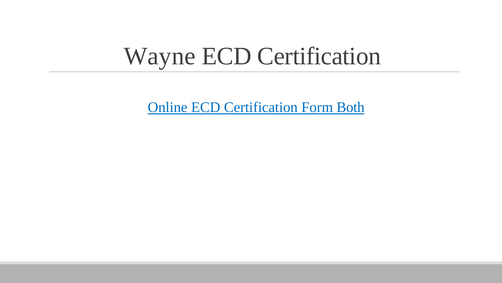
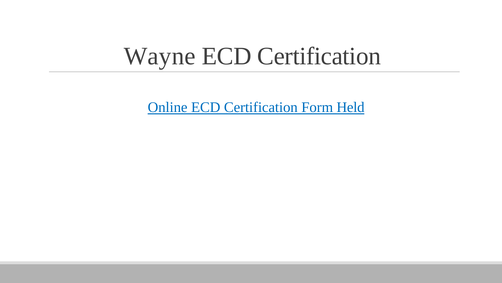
Both: Both -> Held (351, 107)
